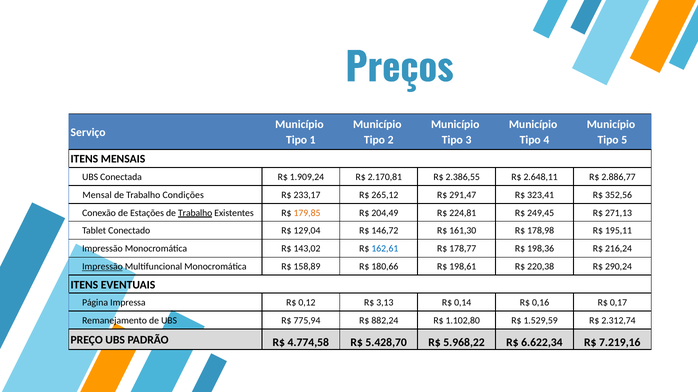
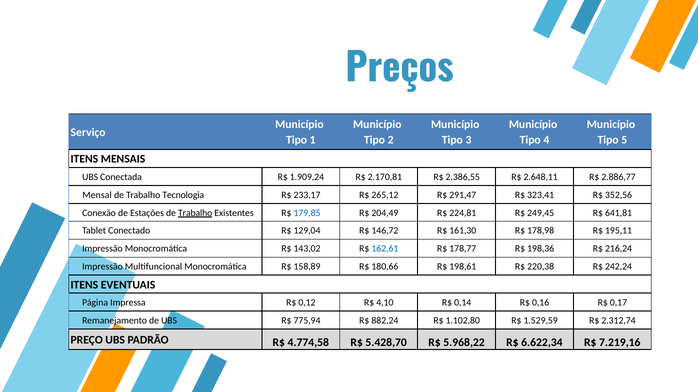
Condições: Condições -> Tecnologia (183, 195)
179,85 colour: orange -> blue (307, 213)
271,13: 271,13 -> 641,81 (618, 213)
Impressão underline: present -> none (102, 267)
290,24: 290,24 -> 242,24 (618, 267)
3,13: 3,13 -> 4,10 (385, 303)
